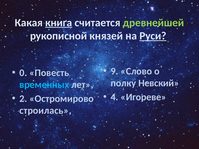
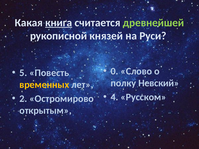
Руси underline: present -> none (153, 36)
9: 9 -> 0 (114, 71)
0: 0 -> 5 (23, 73)
временных colour: light blue -> yellow (44, 85)
Игореве: Игореве -> Русском (144, 97)
строилась: строилась -> открытым (46, 111)
